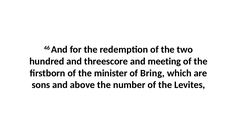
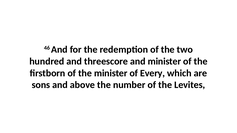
and meeting: meeting -> minister (164, 61)
Bring: Bring -> Every (153, 73)
